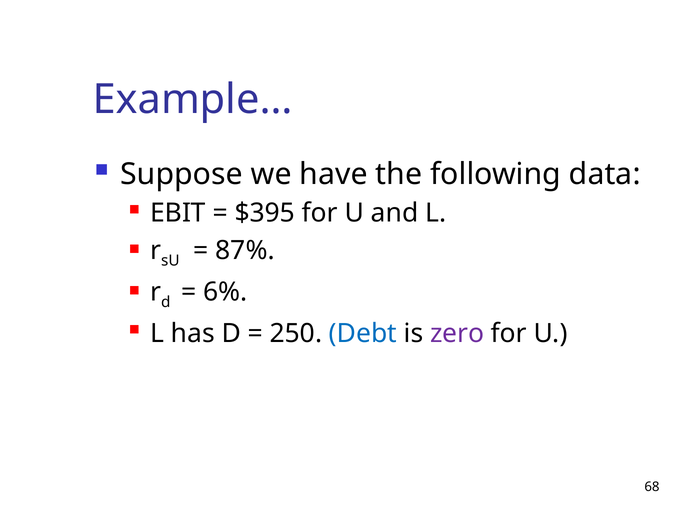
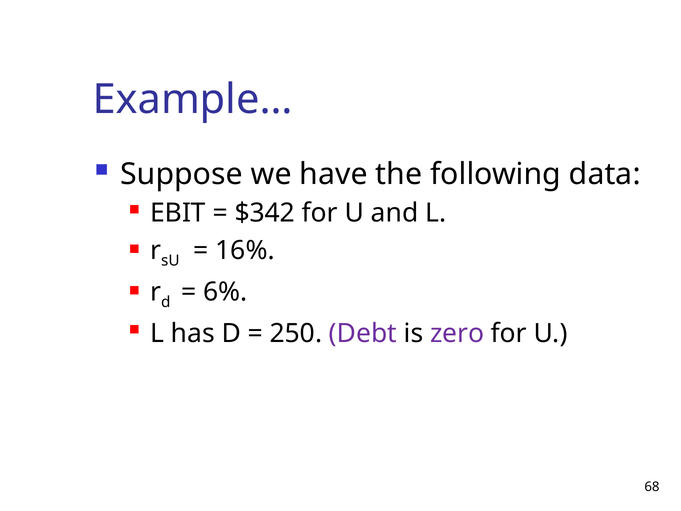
$395: $395 -> $342 (265, 213)
87%: 87% -> 16% (245, 250)
Debt colour: blue -> purple (363, 333)
